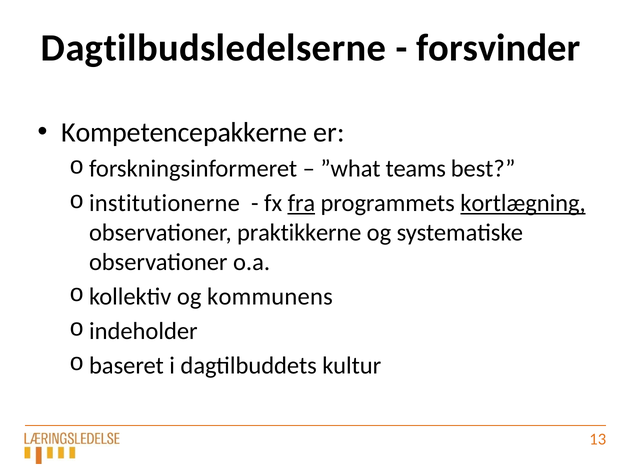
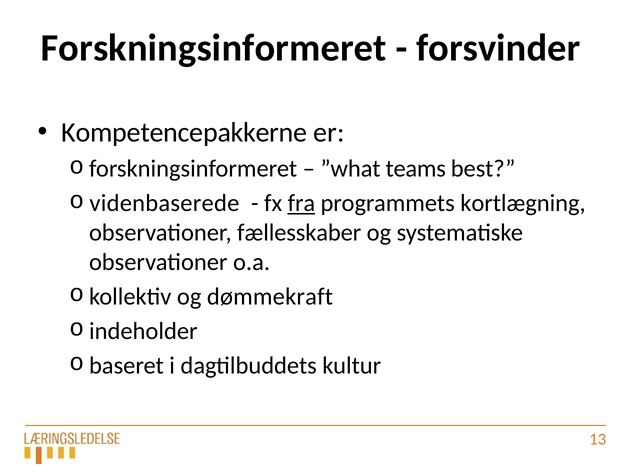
Dagtilbudsledelserne: Dagtilbudsledelserne -> Forskningsinformeret (214, 48)
institutionerne: institutionerne -> videnbaserede (164, 203)
kortlægning underline: present -> none (523, 203)
praktikkerne: praktikkerne -> fællesskaber (299, 232)
kommunens: kommunens -> dømmekraft (270, 296)
